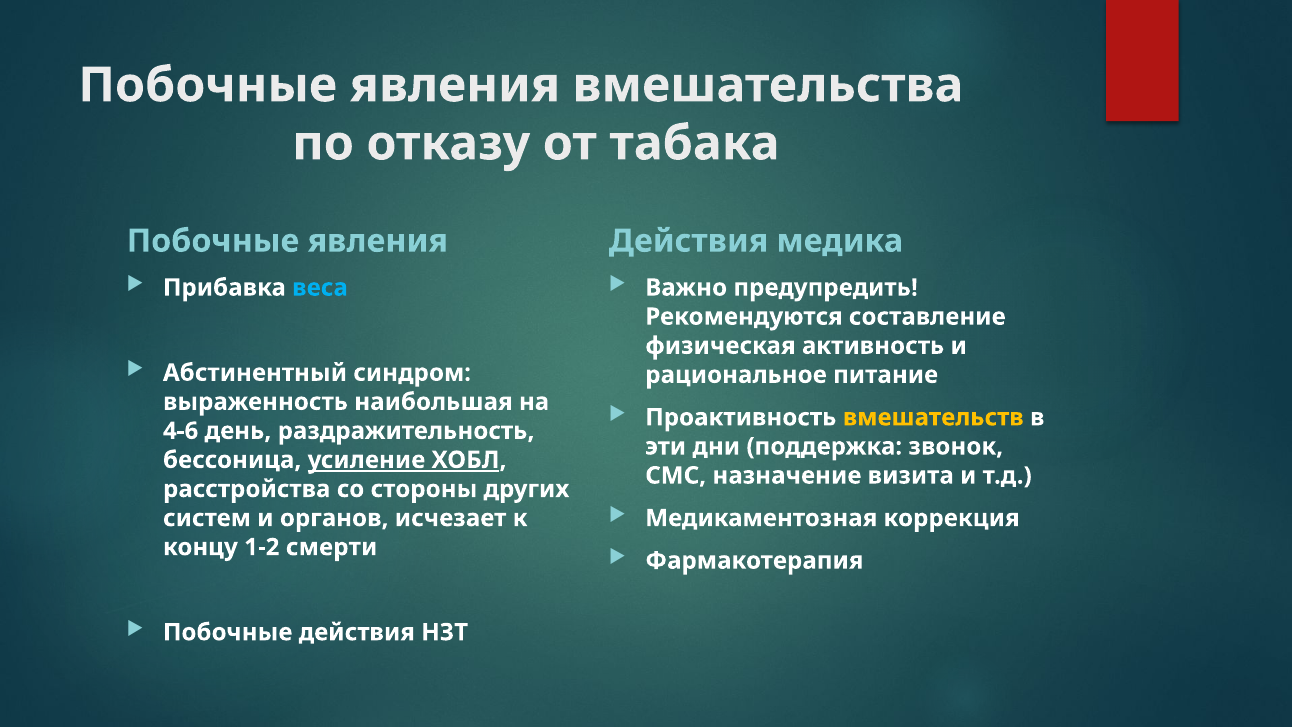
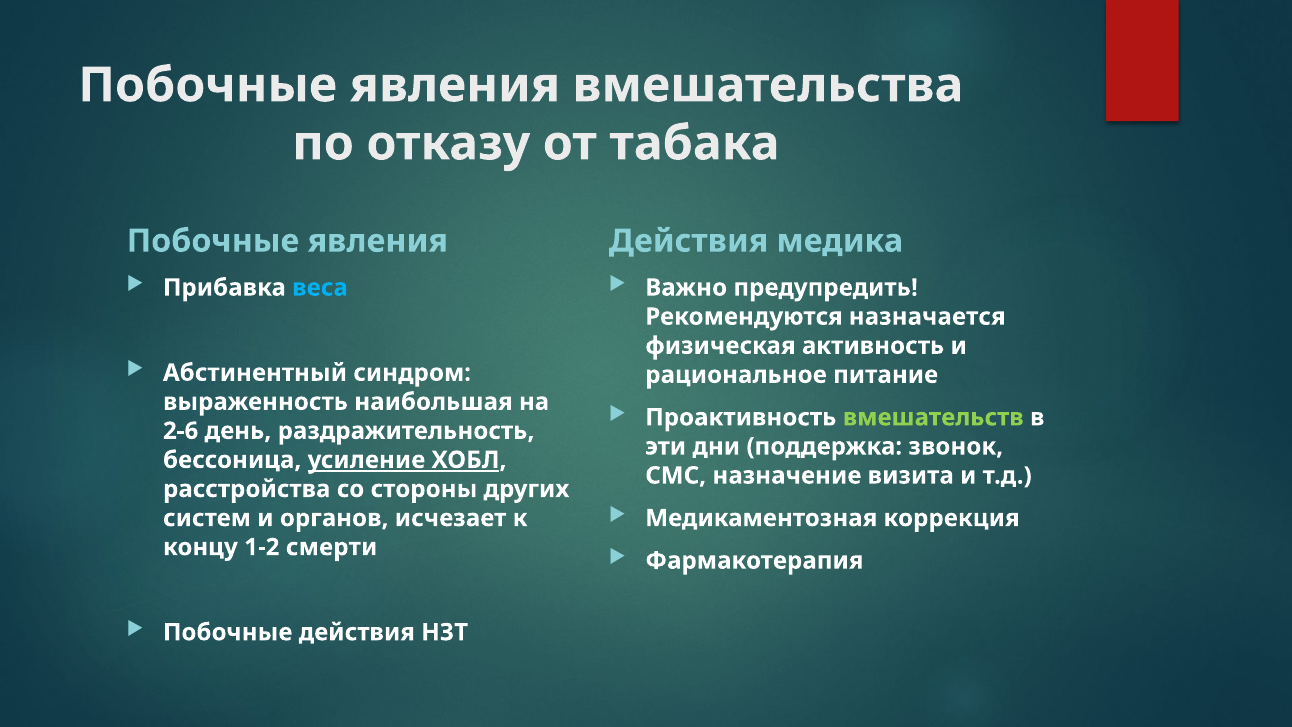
составление: составление -> назначается (927, 317)
вмешательств colour: yellow -> light green (933, 417)
4-6: 4-6 -> 2-6 (181, 431)
